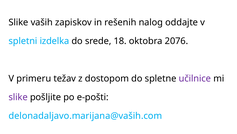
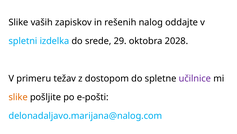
18: 18 -> 29 (120, 41)
2076: 2076 -> 2028 (176, 41)
slike colour: purple -> orange (18, 97)
delonadaljavo.marijana@vaših.com: delonadaljavo.marijana@vaših.com -> delonadaljavo.marijana@nalog.com (85, 115)
